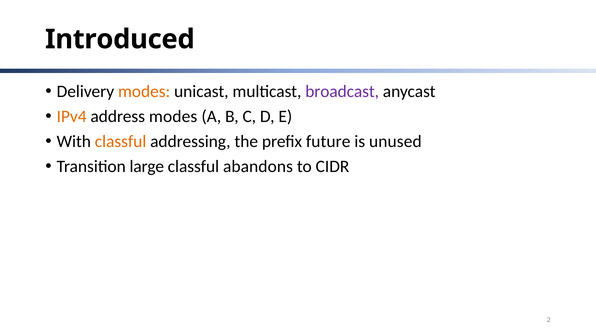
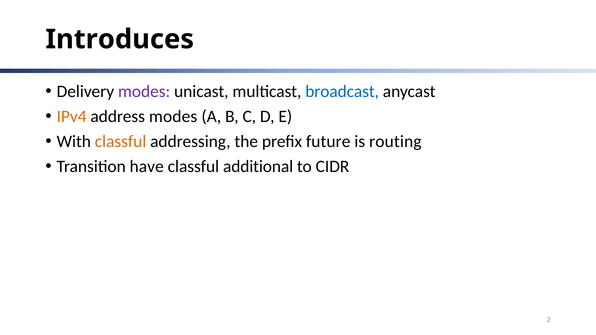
Introduced: Introduced -> Introduces (120, 39)
modes colour: orange -> purple (144, 91)
broadcast colour: purple -> blue (342, 91)
unused: unused -> routing (395, 141)
large: large -> have (147, 166)
abandons: abandons -> additional (258, 166)
